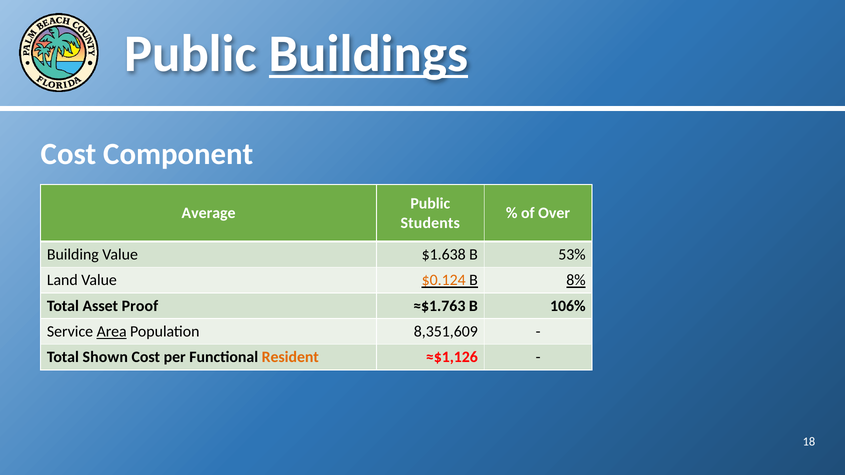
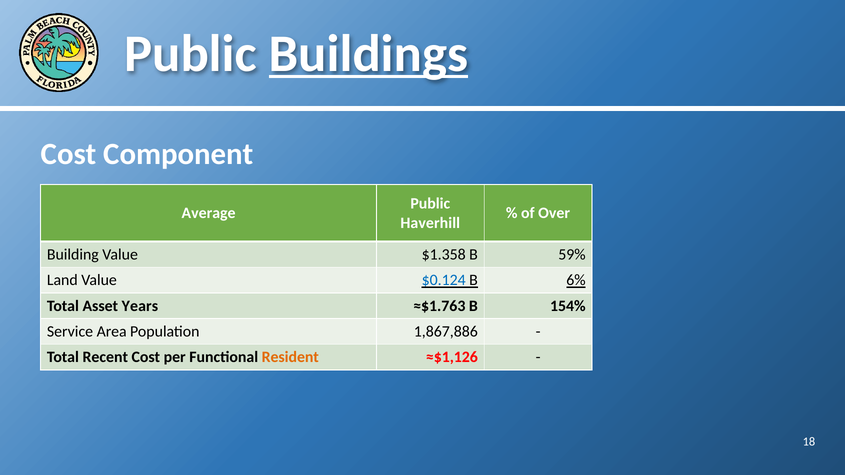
Students: Students -> Haverhill (430, 223)
$1.638: $1.638 -> $1.358 (444, 255)
53%: 53% -> 59% (572, 255)
$0.124 colour: orange -> blue (444, 280)
8%: 8% -> 6% (576, 280)
Proof: Proof -> Years (140, 306)
106%: 106% -> 154% (568, 306)
Area underline: present -> none (112, 332)
8,351,609: 8,351,609 -> 1,867,886 (446, 332)
Shown: Shown -> Recent (105, 358)
